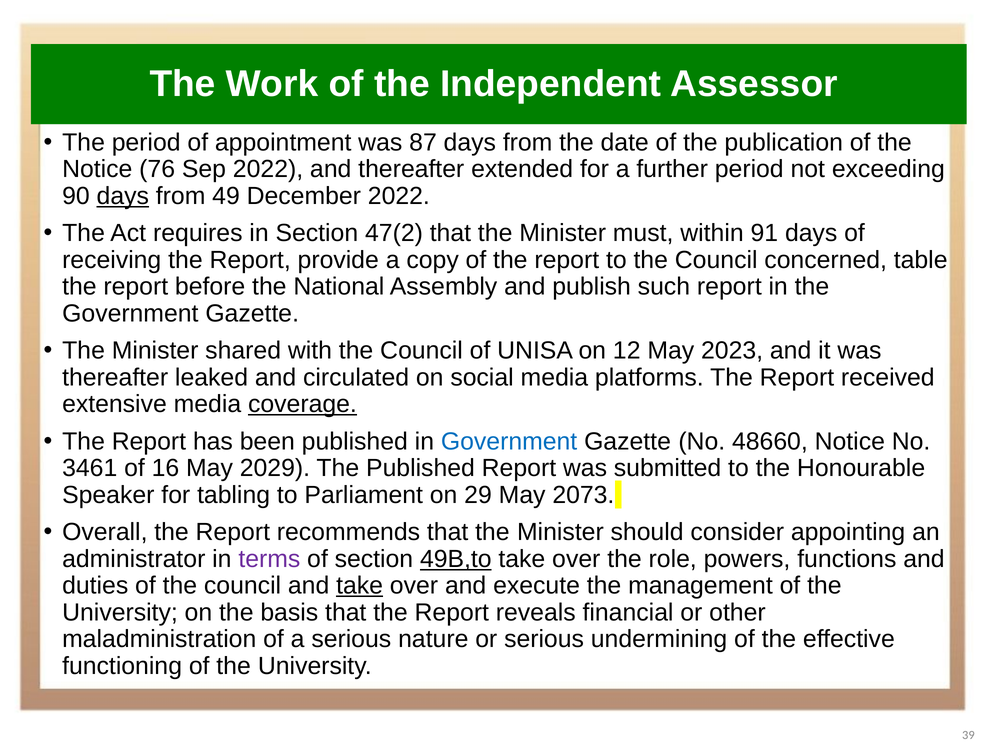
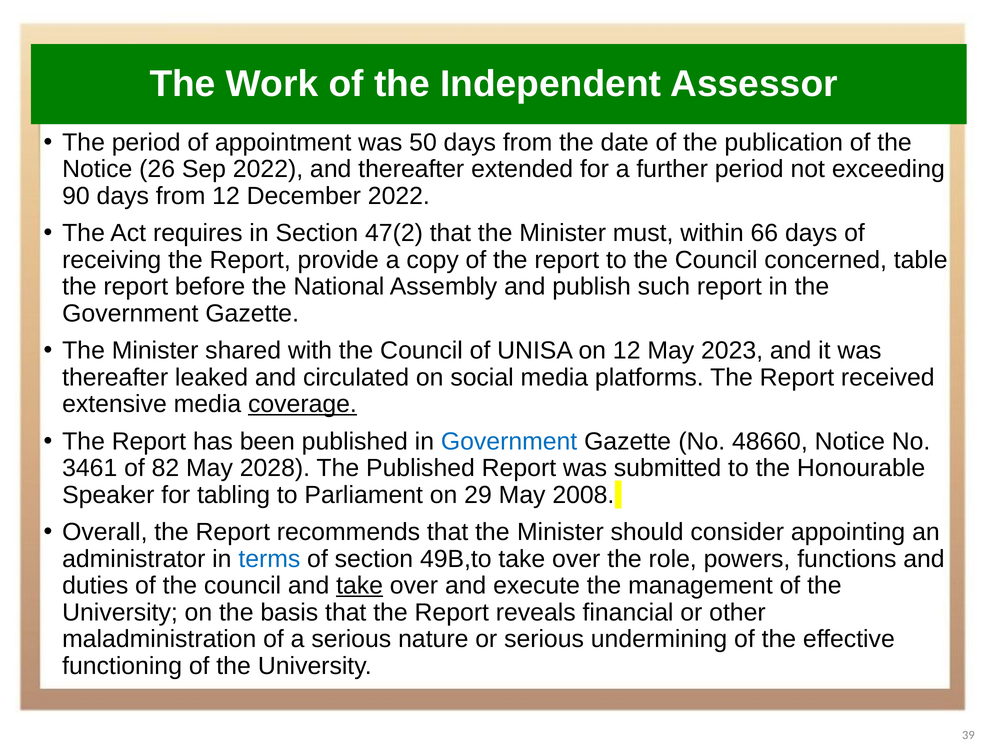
87: 87 -> 50 (423, 142)
76: 76 -> 26 (157, 169)
days underline: present -> none (123, 196)
from 49: 49 -> 12 (226, 196)
91: 91 -> 66 (764, 233)
16: 16 -> 82 (165, 468)
2029: 2029 -> 2028 (275, 468)
2073: 2073 -> 2008 (583, 495)
terms colour: purple -> blue (269, 559)
49B,to underline: present -> none (456, 559)
